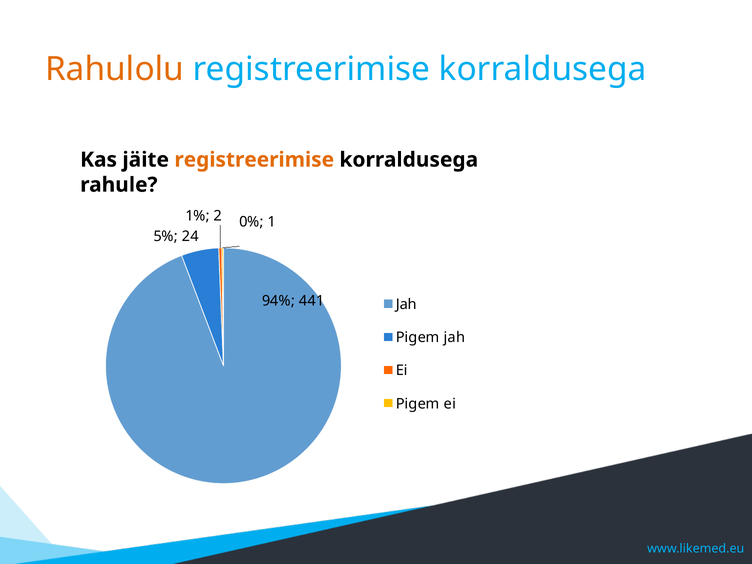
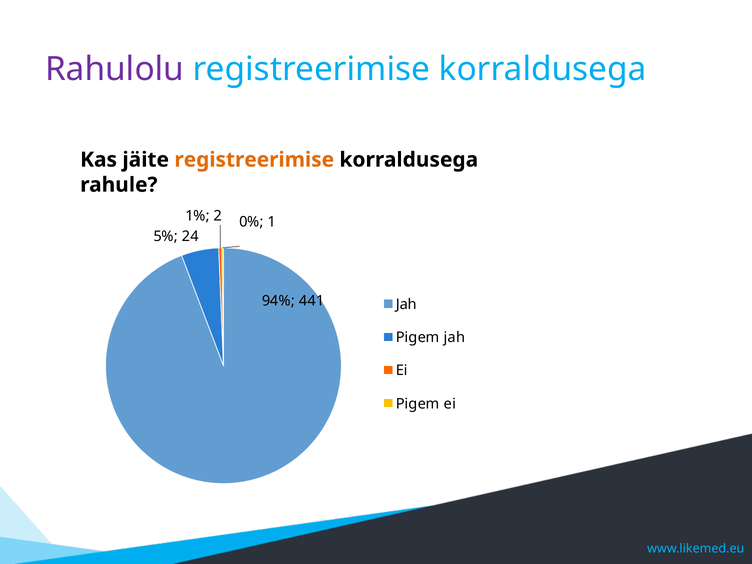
Rahulolu colour: orange -> purple (115, 69)
